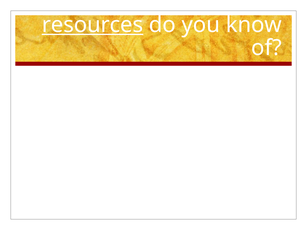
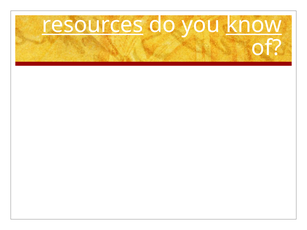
know underline: none -> present (254, 25)
